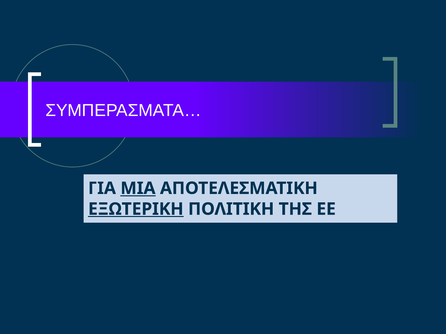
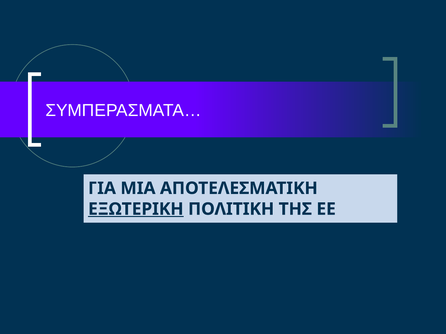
ΜΙΑ underline: present -> none (138, 189)
